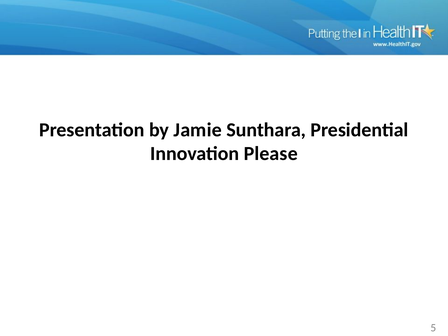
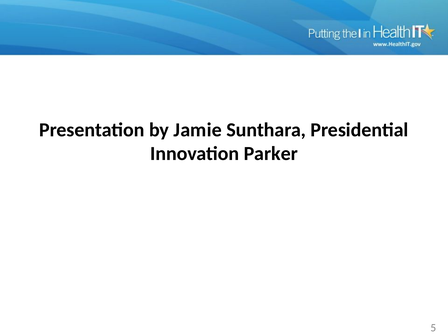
Please: Please -> Parker (271, 154)
